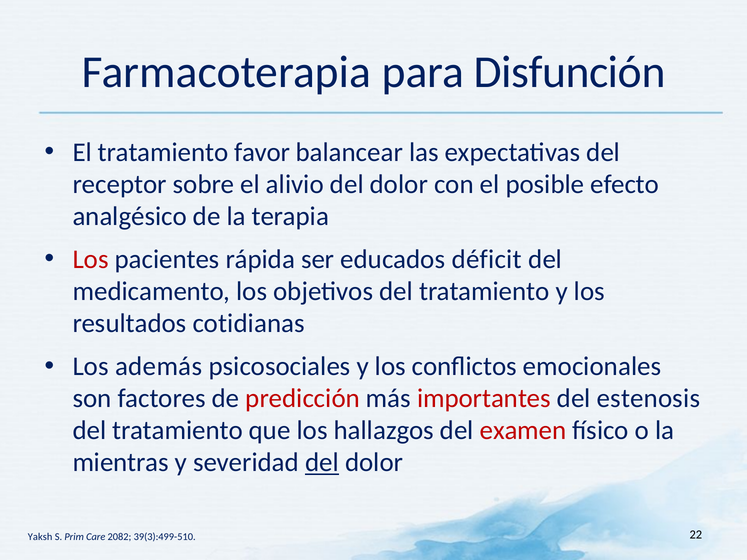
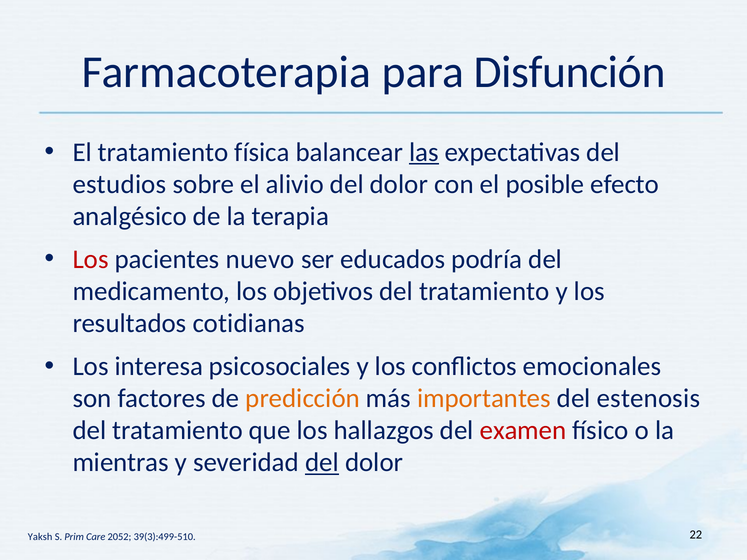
favor: favor -> física (262, 152)
las underline: none -> present (424, 152)
receptor: receptor -> estudios (119, 184)
rápida: rápida -> nuevo (260, 259)
déficit: déficit -> podría (487, 259)
además: además -> interesa (159, 367)
predicción colour: red -> orange (303, 399)
importantes colour: red -> orange (484, 399)
2082: 2082 -> 2052 (119, 537)
